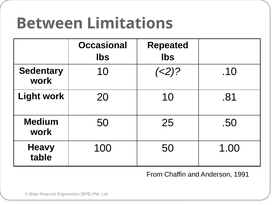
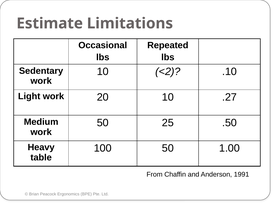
Between: Between -> Estimate (50, 23)
.81: .81 -> .27 (229, 97)
